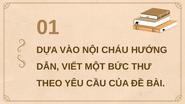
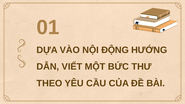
CHÁU: CHÁU -> ĐỘNG (115, 50)
